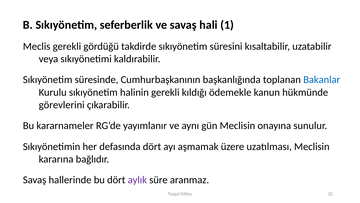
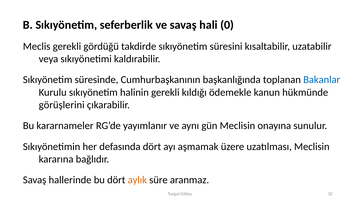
1: 1 -> 0 (227, 25)
görevlerini: görevlerini -> görüşlerini (62, 105)
aylık colour: purple -> orange (137, 179)
